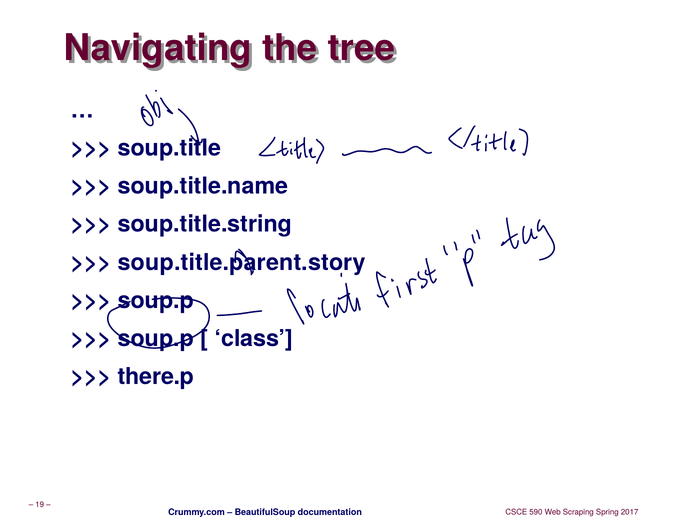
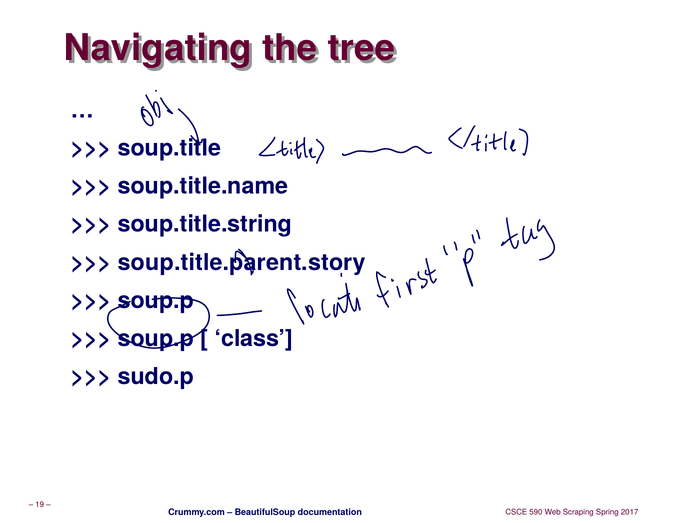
there.p: there.p -> sudo.p (156, 377)
